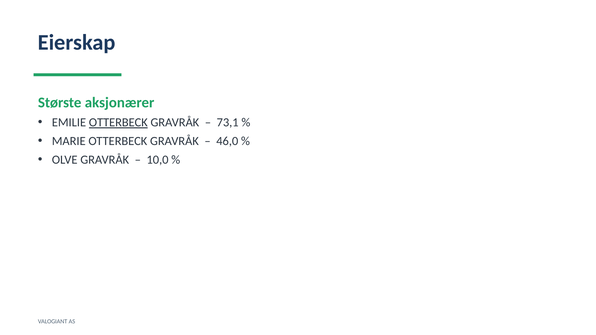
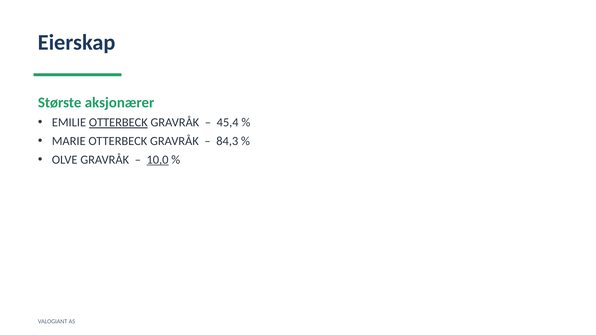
73,1: 73,1 -> 45,4 (228, 123)
46,0: 46,0 -> 84,3 (227, 141)
10,0 underline: none -> present (158, 160)
